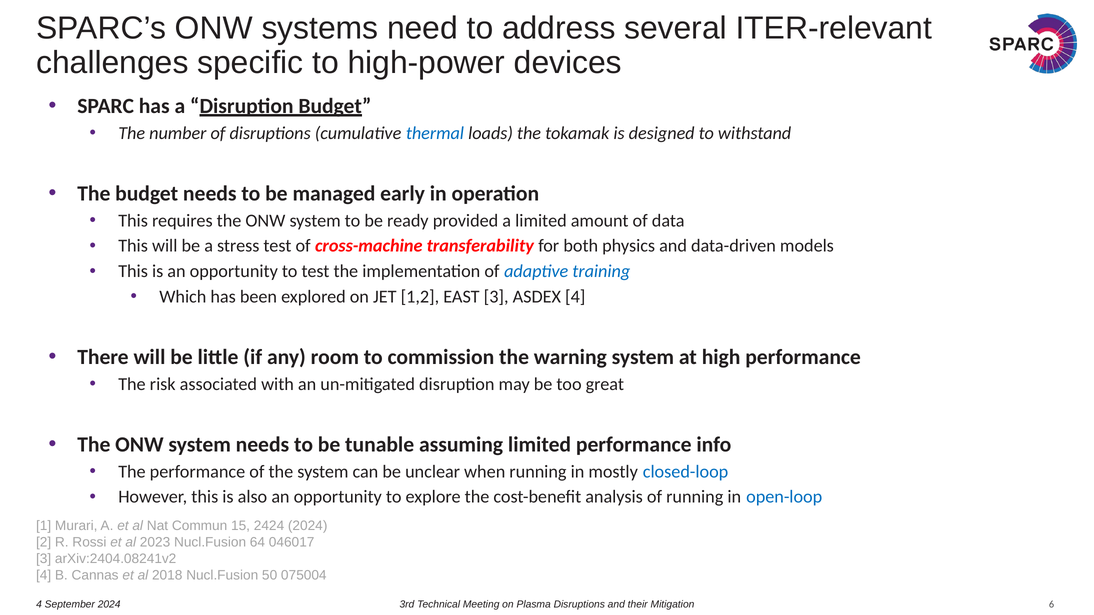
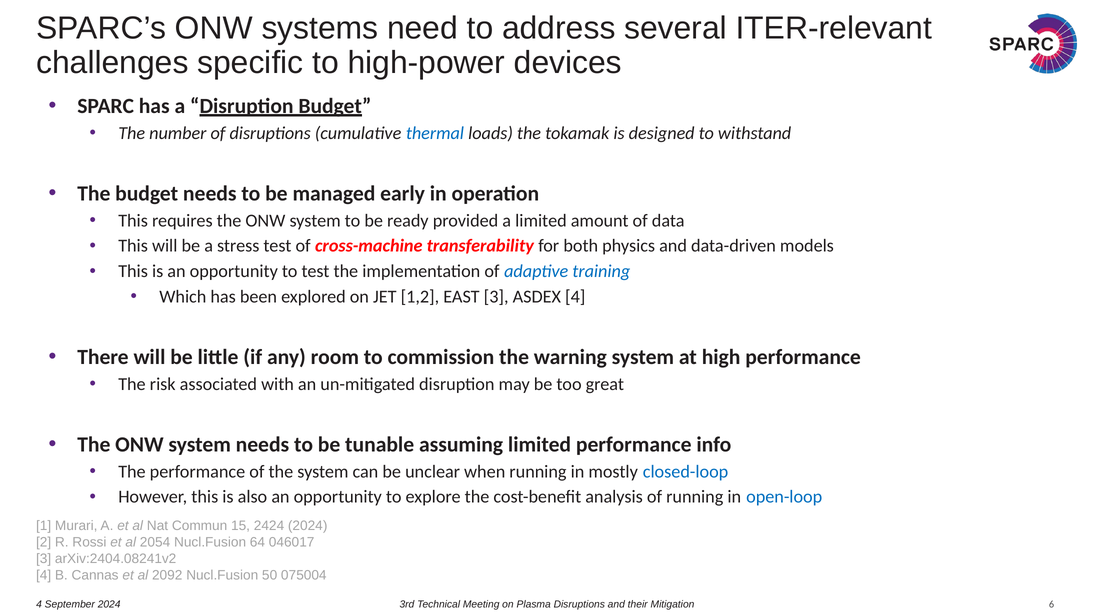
2023: 2023 -> 2054 (155, 543)
2018: 2018 -> 2092 (167, 575)
